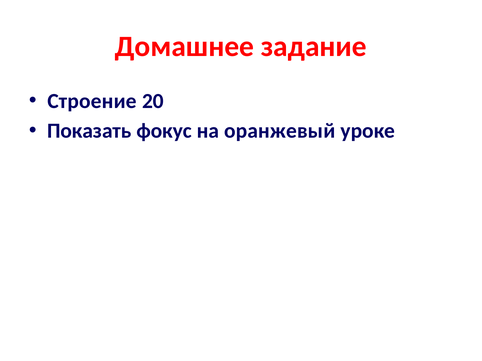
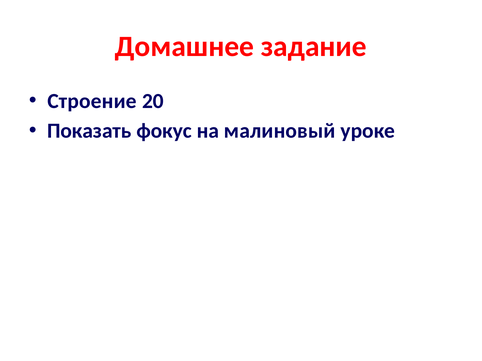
оранжевый: оранжевый -> малиновый (280, 131)
